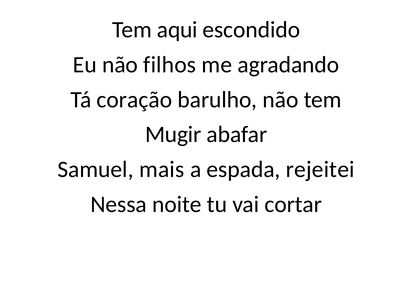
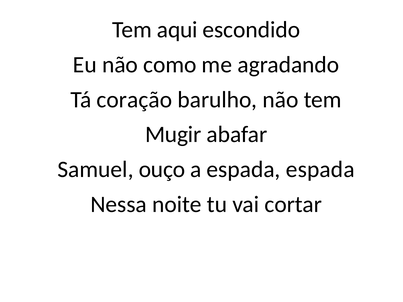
filhos: filhos -> como (170, 65)
mais: mais -> ouço (162, 170)
espada rejeitei: rejeitei -> espada (320, 170)
